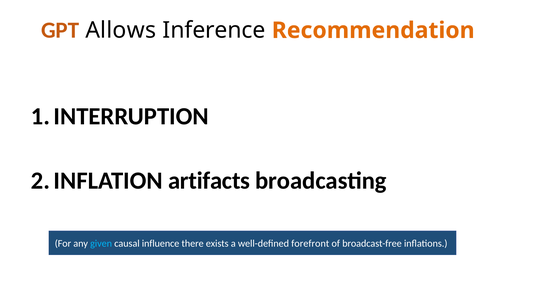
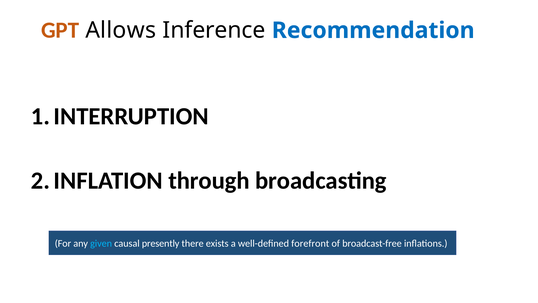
Recommendation colour: orange -> blue (373, 30)
artifacts: artifacts -> through (209, 181)
influence: influence -> presently (161, 243)
